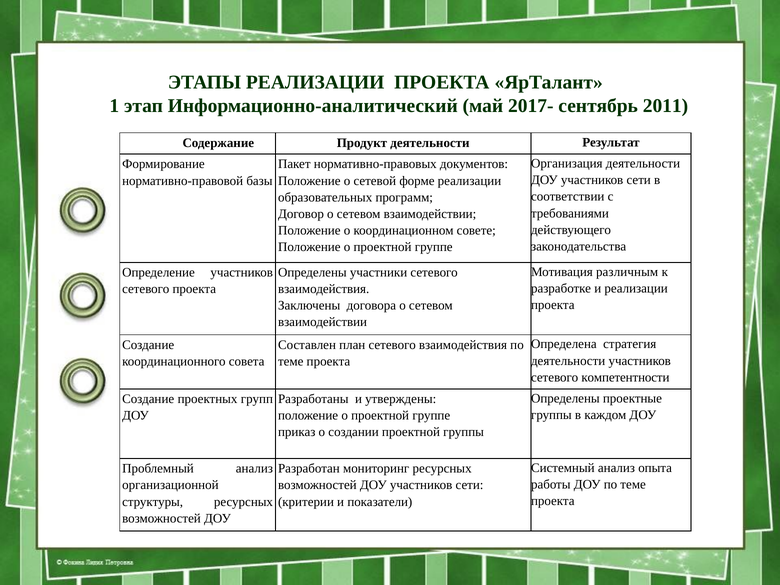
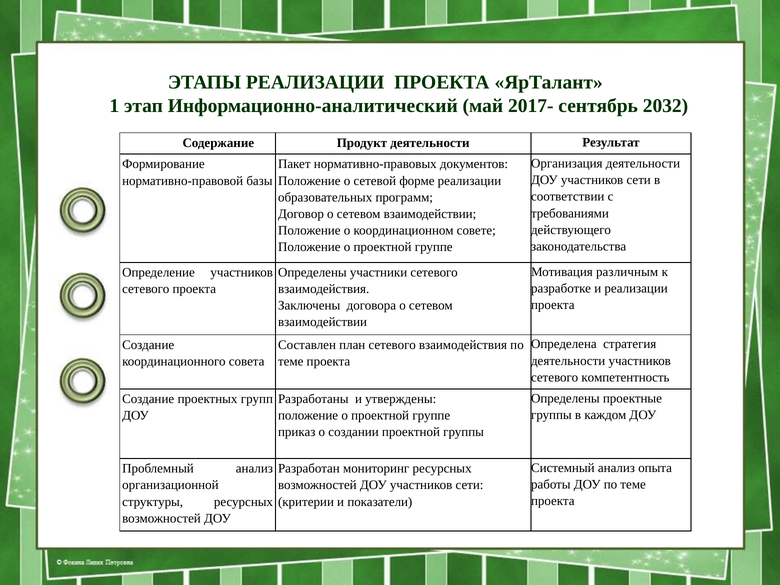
2011: 2011 -> 2032 (665, 106)
компетентности: компетентности -> компетентность (625, 377)
